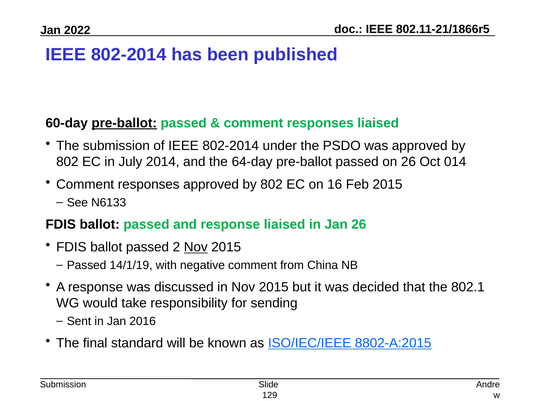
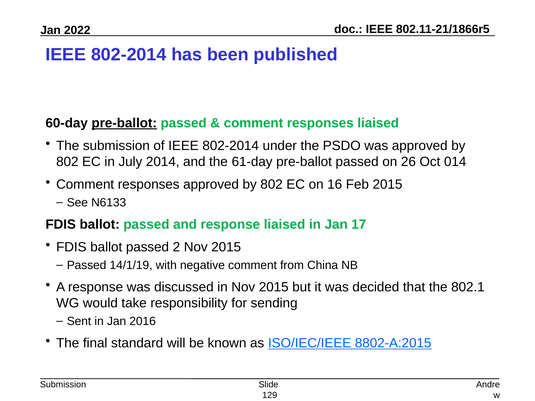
64-day: 64-day -> 61-day (252, 162)
Jan 26: 26 -> 17 (359, 225)
Nov underline: present -> none (196, 247)
